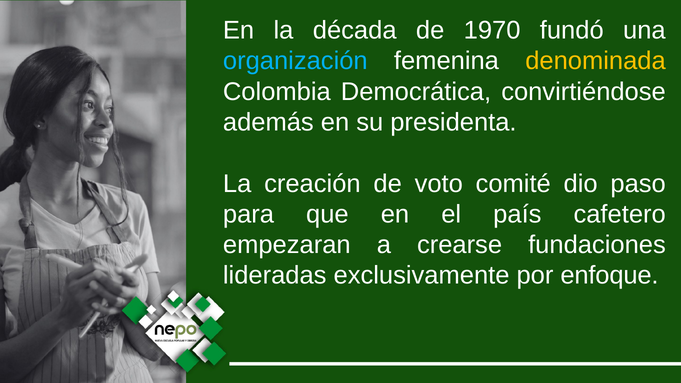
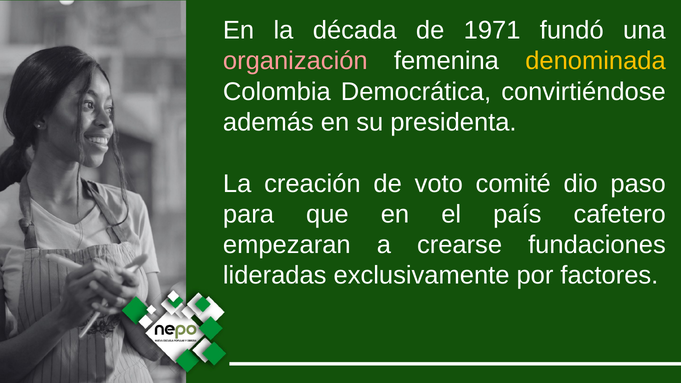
1970: 1970 -> 1971 (492, 30)
organización colour: light blue -> pink (295, 61)
enfoque: enfoque -> factores (609, 276)
